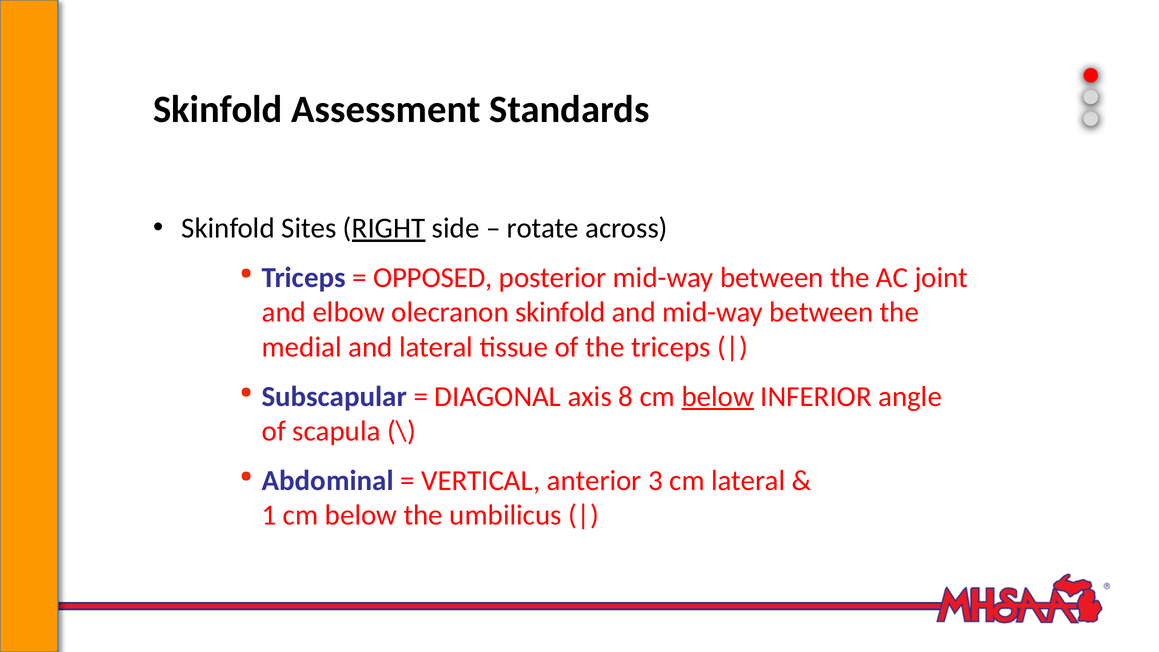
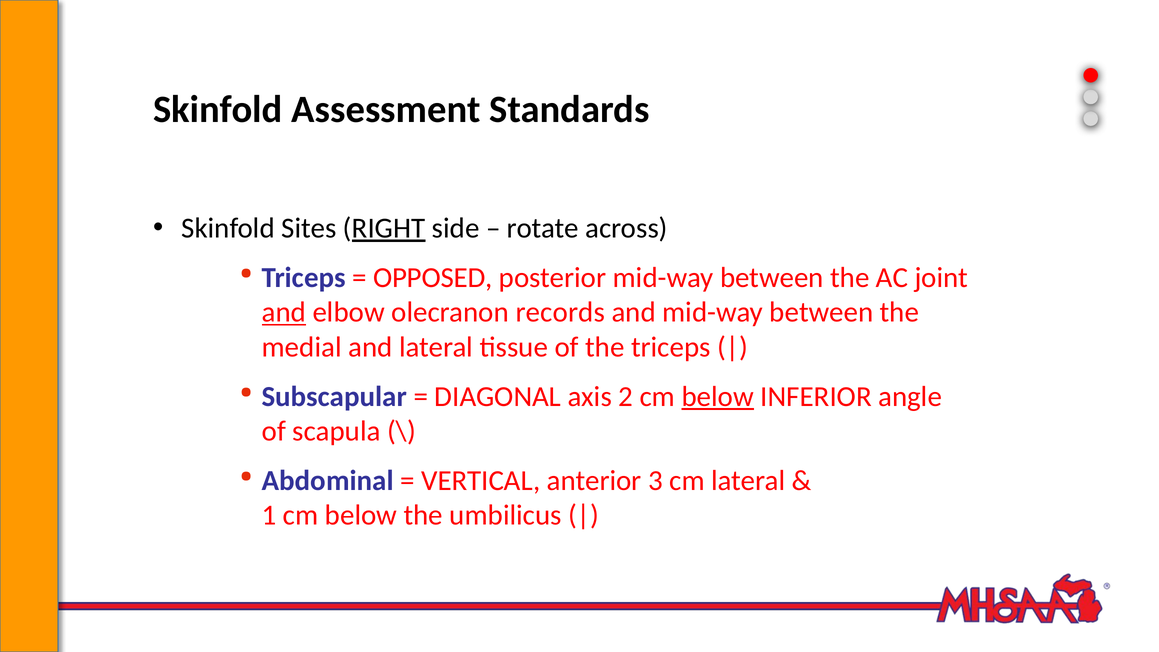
and underline: none -> present (284, 312)
olecranon skinfold: skinfold -> records (560, 312)
8: 8 -> 2 (626, 396)
